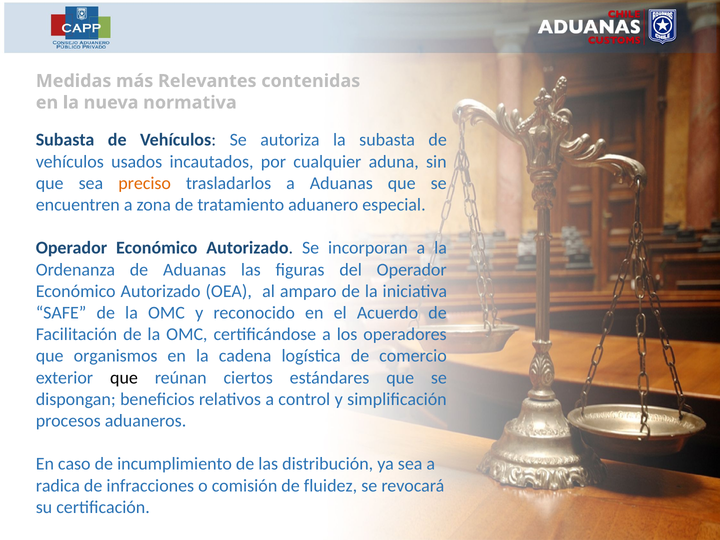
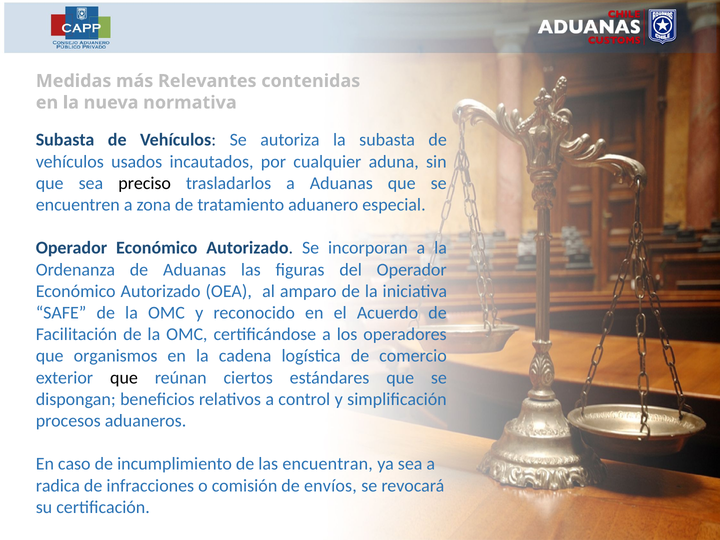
preciso colour: orange -> black (145, 183)
distribución: distribución -> encuentran (328, 464)
fluidez: fluidez -> envíos (330, 486)
